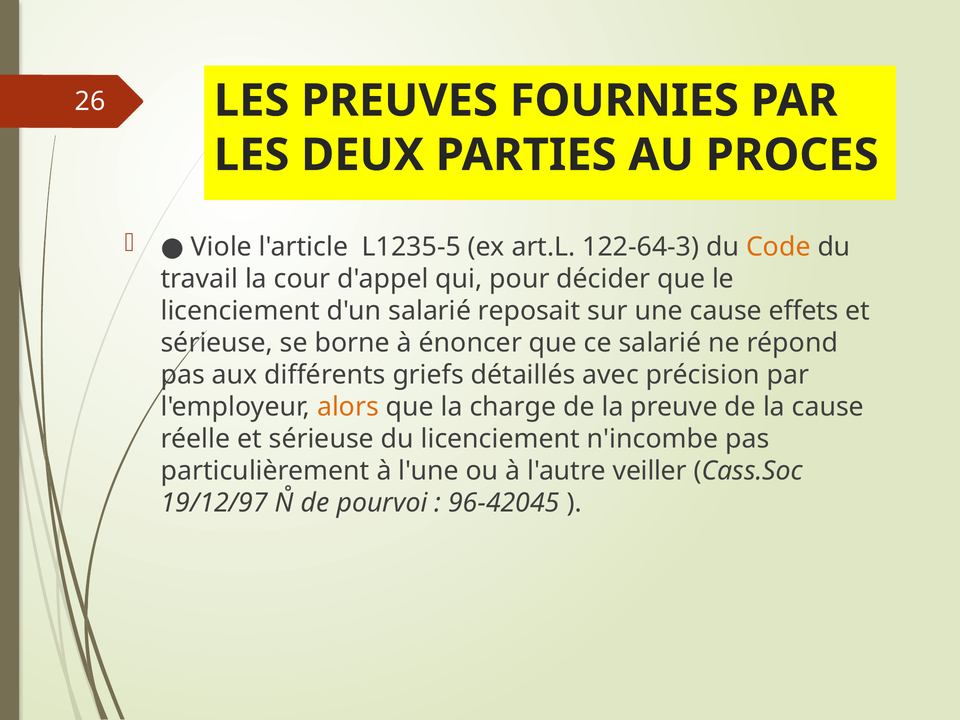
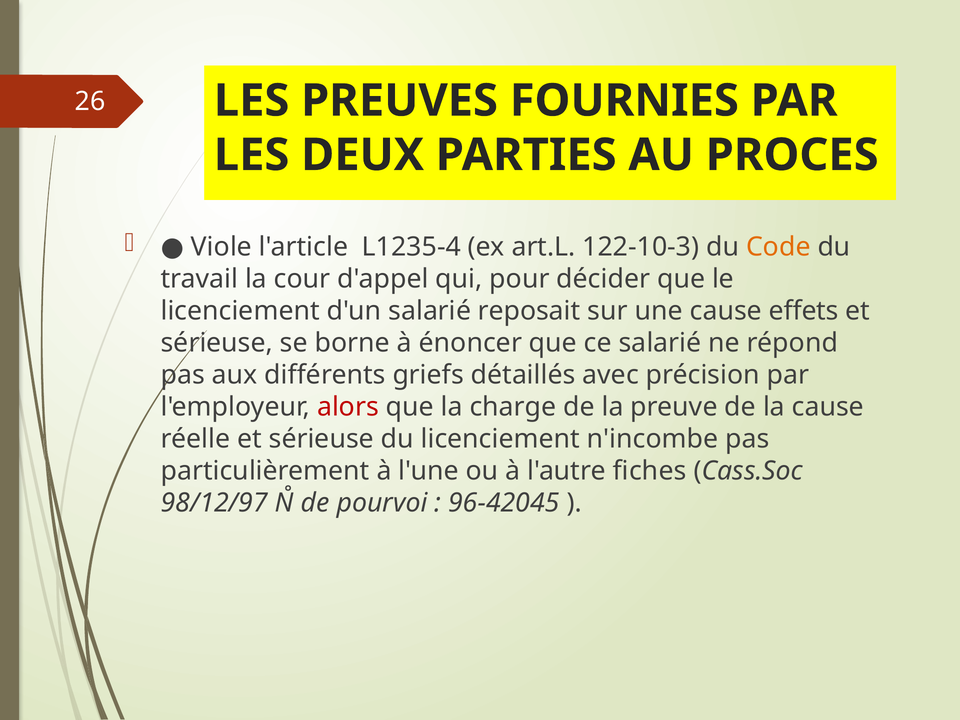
L1235-5: L1235-5 -> L1235-4 (411, 247)
122-64-3: 122-64-3 -> 122-10-3 (641, 247)
alors colour: orange -> red (348, 407)
veiller: veiller -> fiches (650, 471)
19/12/97: 19/12/97 -> 98/12/97 (214, 503)
